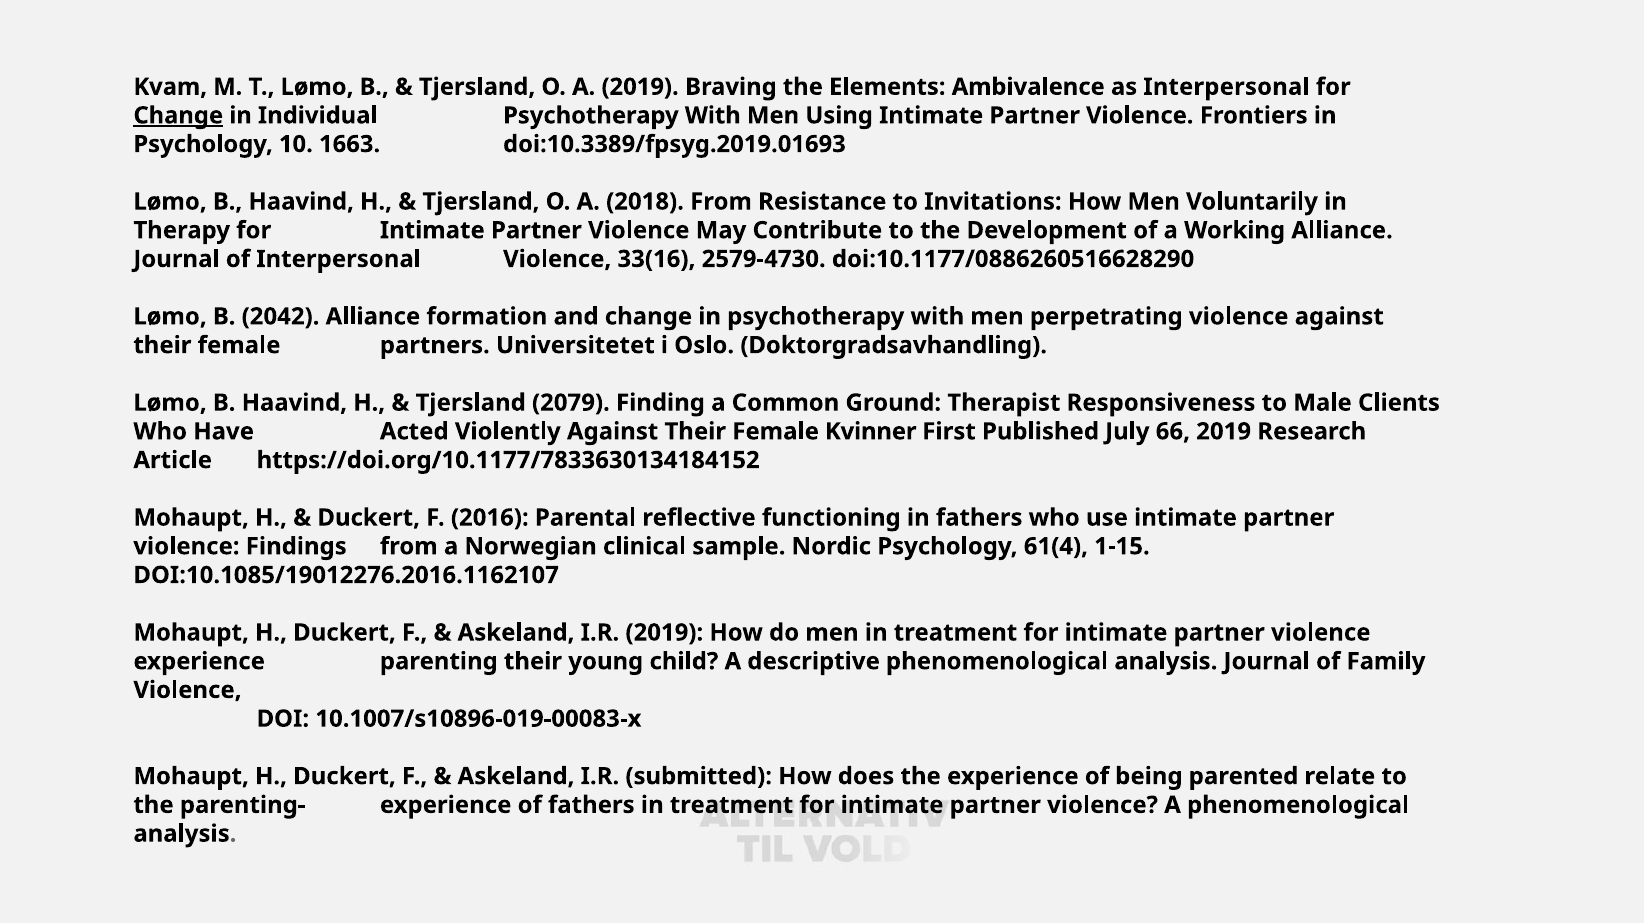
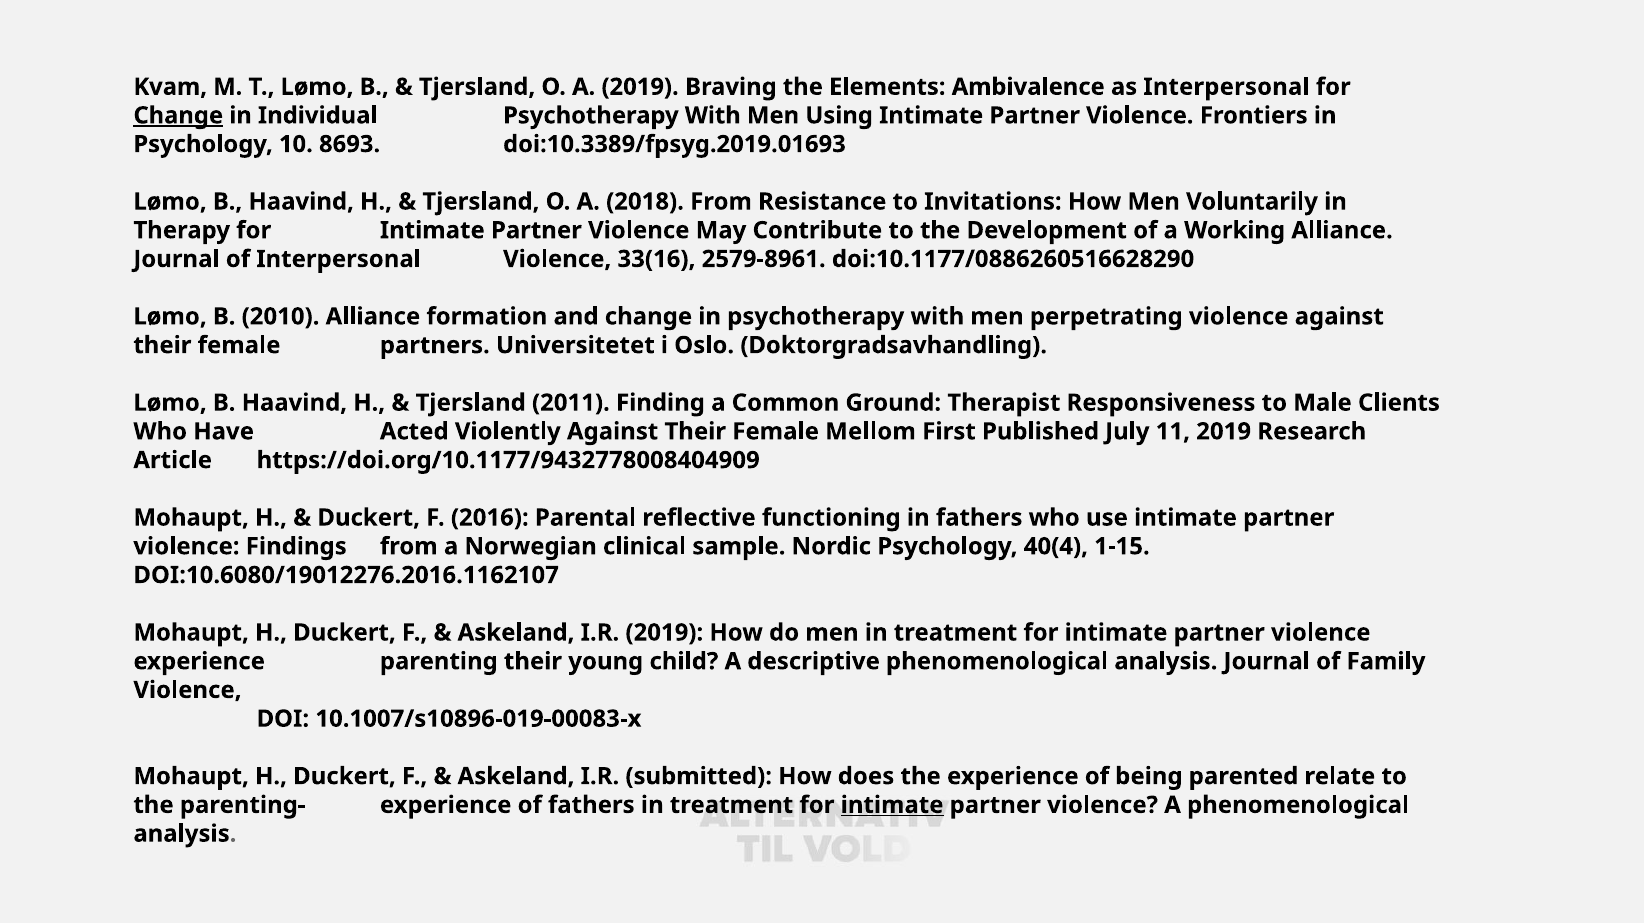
1663: 1663 -> 8693 (350, 144)
2579-4730: 2579-4730 -> 2579-8961 (764, 259)
2042: 2042 -> 2010 (281, 317)
2079: 2079 -> 2011 (571, 403)
Kvinner: Kvinner -> Mellom (870, 432)
66: 66 -> 11 (1173, 432)
https://doi.org/10.1177/7833630134184152: https://doi.org/10.1177/7833630134184152 -> https://doi.org/10.1177/9432778008404909 (508, 460)
61(4: 61(4 -> 40(4 (1056, 547)
DOI:10.1085/19012276.2016.1162107: DOI:10.1085/19012276.2016.1162107 -> DOI:10.6080/19012276.2016.1162107 (346, 575)
intimate underline: none -> present (892, 805)
